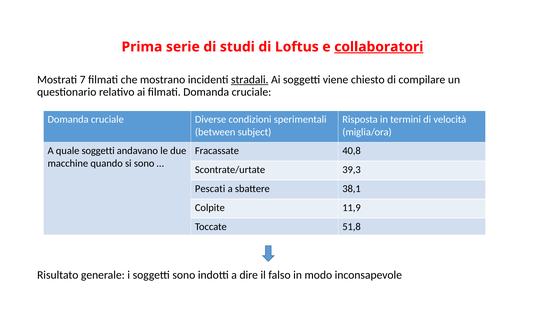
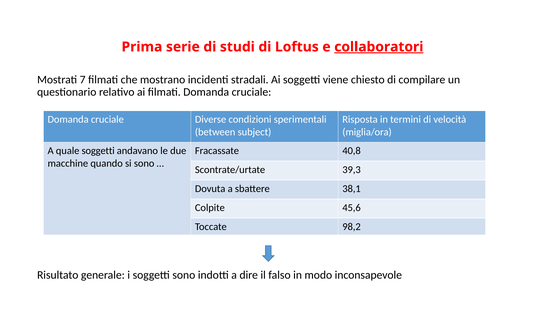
stradali underline: present -> none (250, 80)
Pescati: Pescati -> Dovuta (210, 189)
11,9: 11,9 -> 45,6 (352, 208)
51,8: 51,8 -> 98,2 (352, 227)
